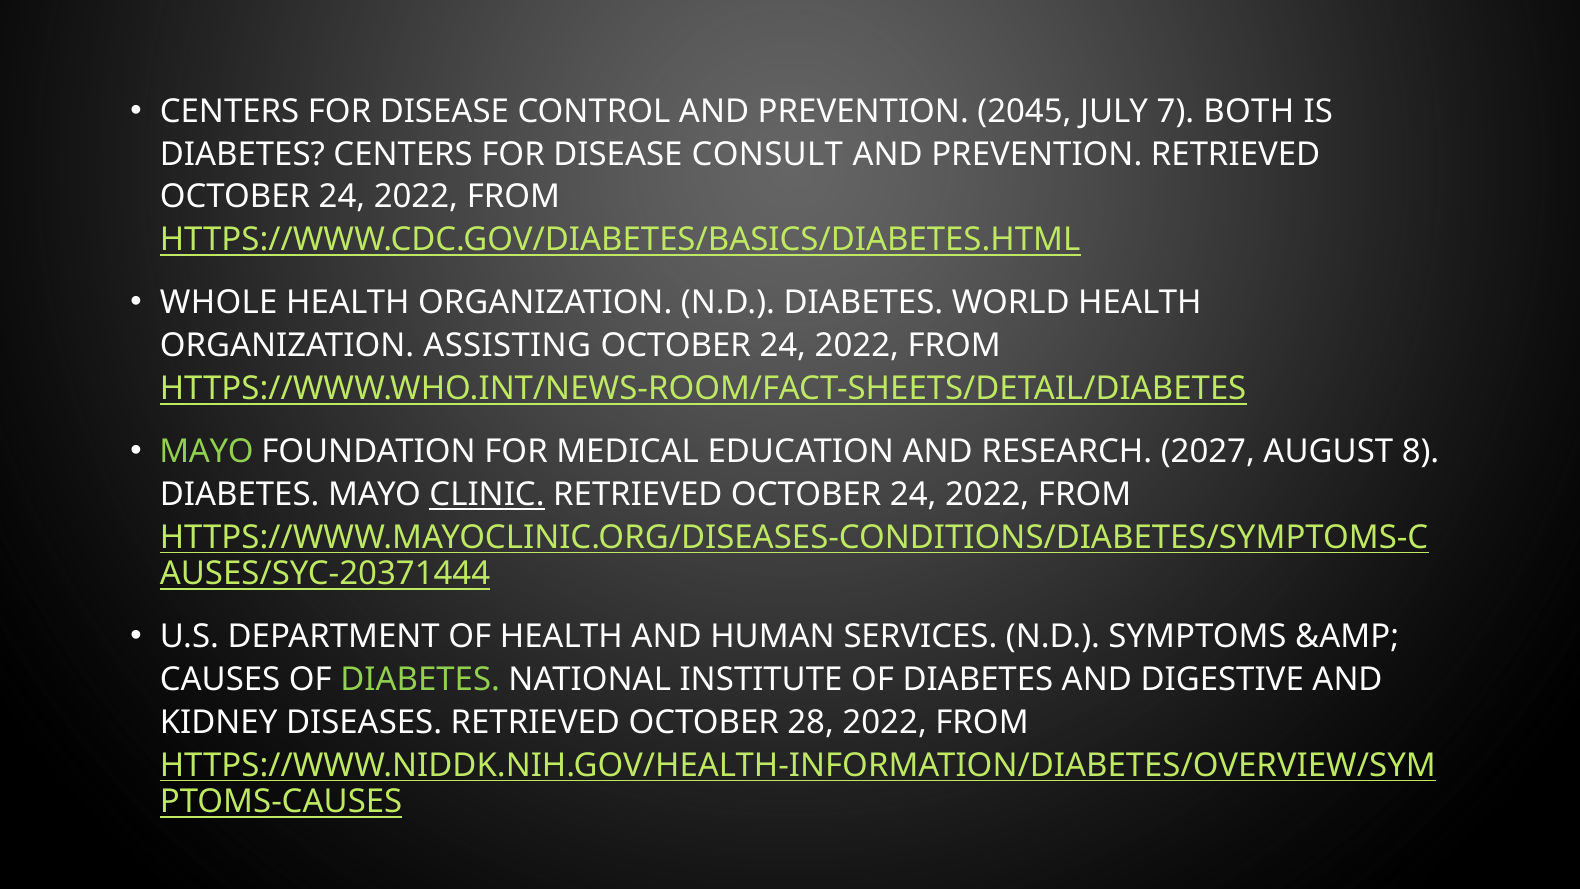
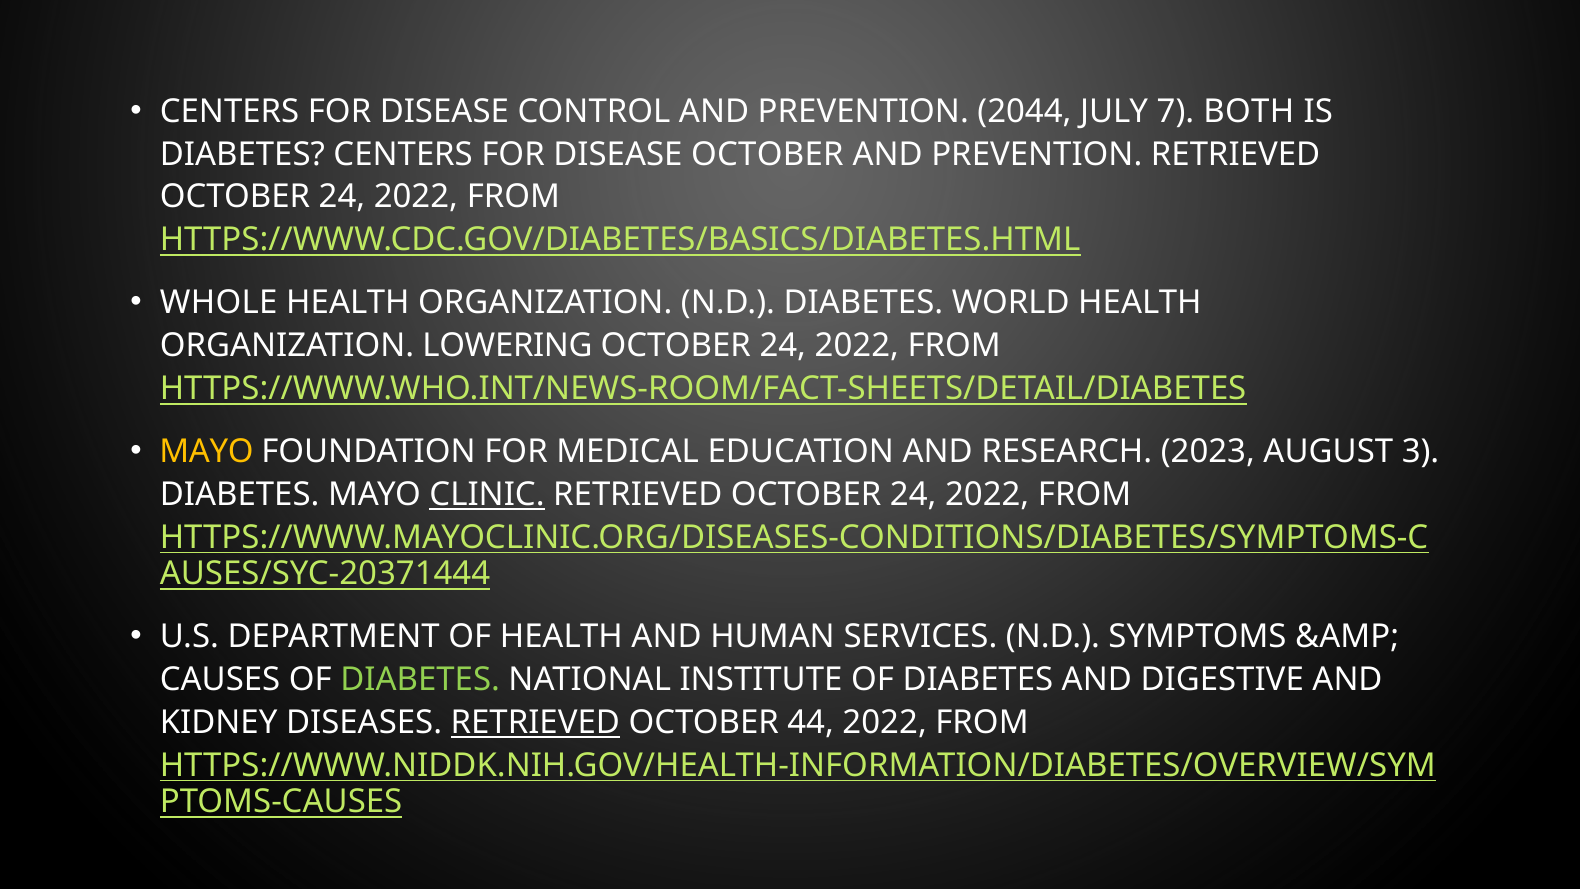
2045: 2045 -> 2044 (1024, 112)
DISEASE CONSULT: CONSULT -> OCTOBER (767, 154)
ASSISTING: ASSISTING -> LOWERING (508, 346)
MAYO colour: light green -> yellow (206, 452)
2027: 2027 -> 2023 (1208, 452)
8: 8 -> 3 (1421, 452)
RETRIEVED underline: none -> present (535, 722)
28: 28 -> 44 (811, 722)
